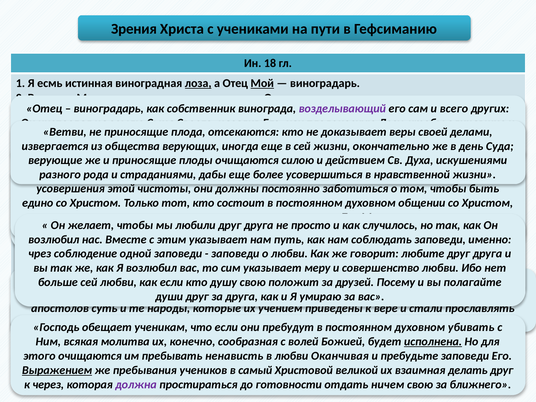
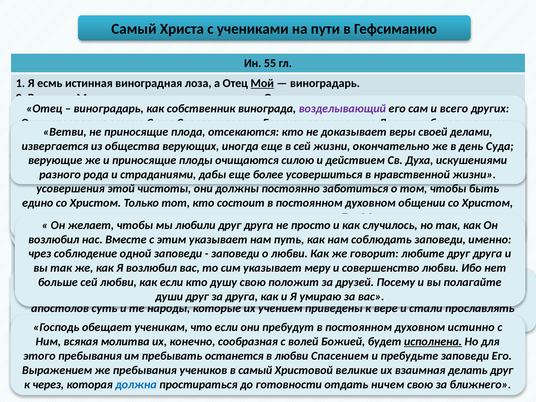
Зрения: Зрения -> Самый (134, 29)
18: 18 -> 55 (270, 63)
лоза underline: present -> none (198, 83)
убивать: убивать -> истинно (471, 327)
этого очищаются: очищаются -> пребывания (90, 356)
ненависть: ненависть -> останется (234, 356)
Оканчивая: Оканчивая -> Спасением (340, 356)
Выражением underline: present -> none (57, 370)
великой: великой -> великие (357, 370)
должна colour: purple -> blue (136, 384)
